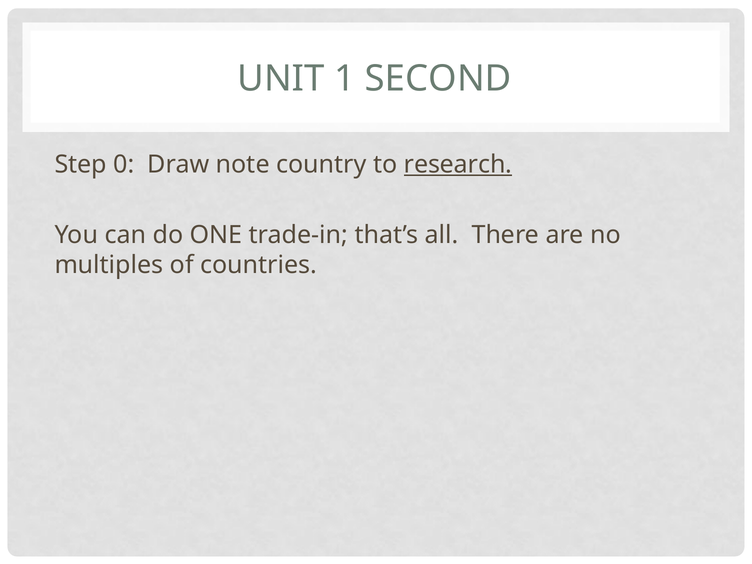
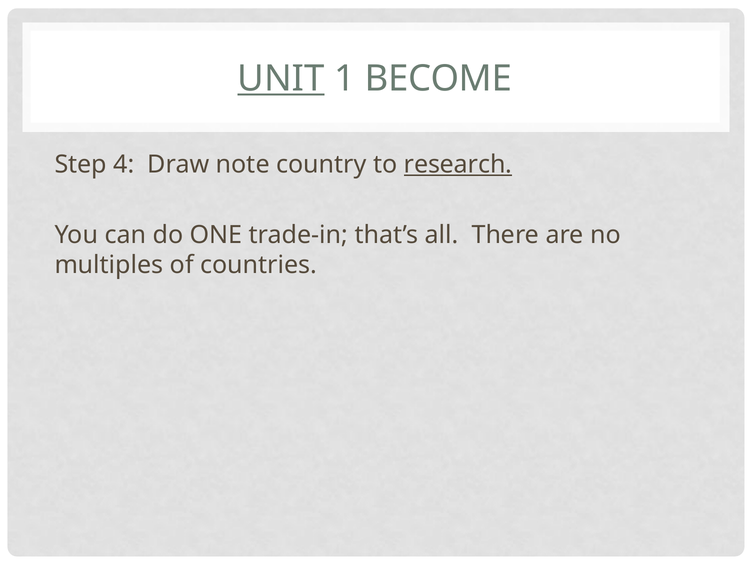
UNIT underline: none -> present (281, 79)
SECOND: SECOND -> BECOME (438, 79)
0: 0 -> 4 (124, 165)
